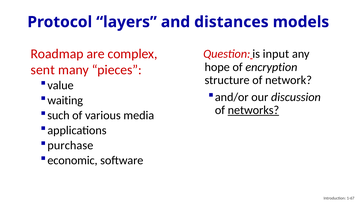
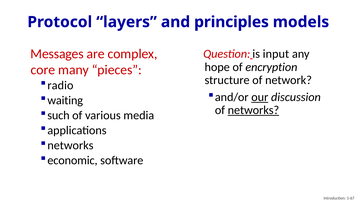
distances: distances -> principles (232, 22)
Roadmap: Roadmap -> Messages (57, 54)
sent: sent -> core (43, 70)
value: value -> radio (60, 85)
our underline: none -> present (260, 97)
purchase: purchase -> networks (70, 145)
